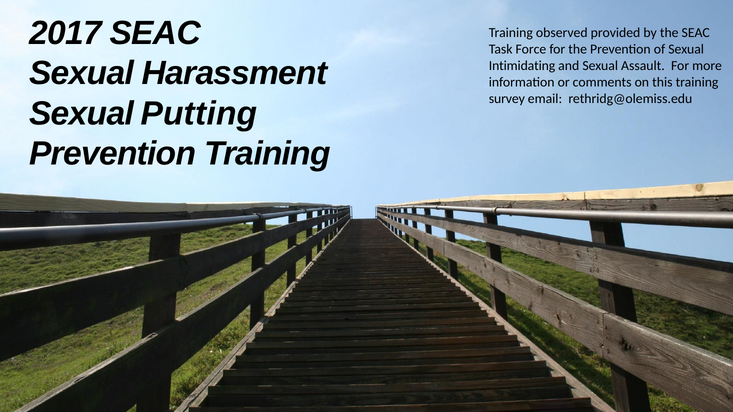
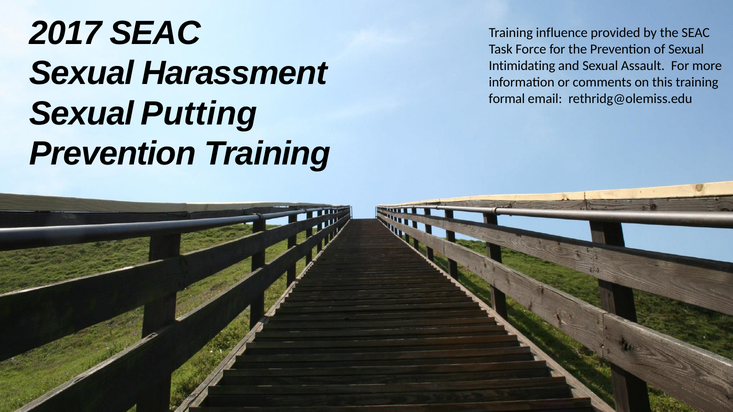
observed: observed -> influence (562, 33)
survey: survey -> formal (507, 99)
